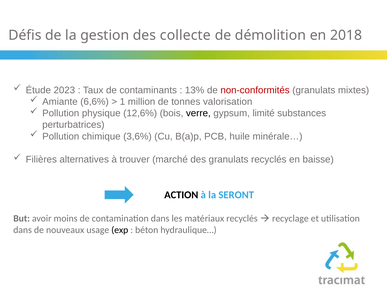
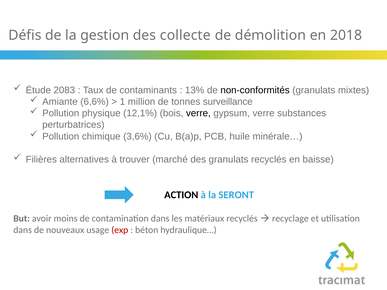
2023: 2023 -> 2083 (64, 90)
non-conformités colour: red -> black (255, 90)
valorisation: valorisation -> surveillance (228, 102)
12,6%: 12,6% -> 12,1% (140, 113)
gypsum limité: limité -> verre (264, 113)
exp colour: black -> red (120, 230)
